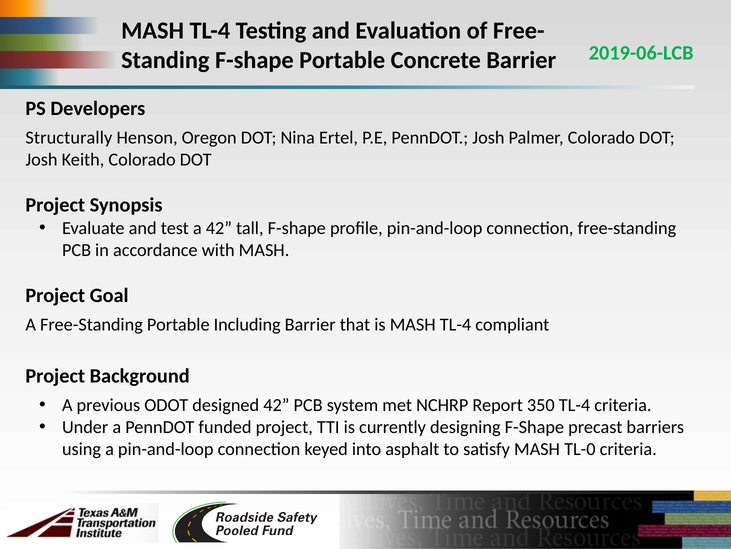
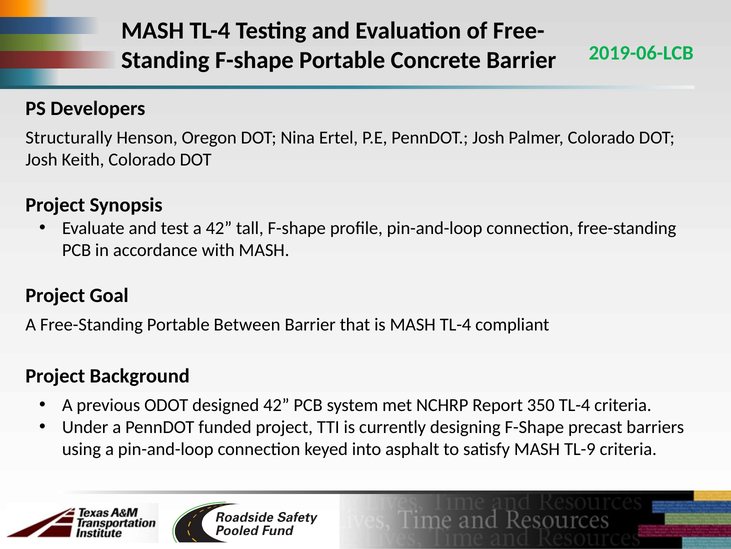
Including: Including -> Between (247, 324)
TL-0: TL-0 -> TL-9 (580, 448)
